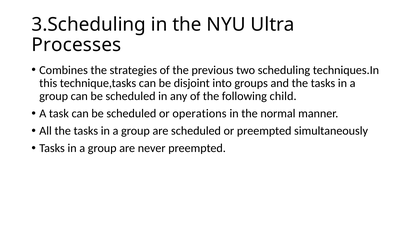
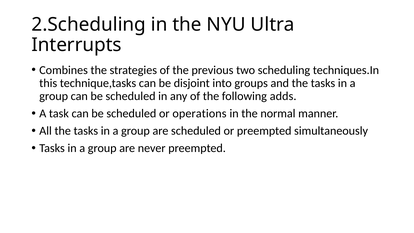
3.Scheduling: 3.Scheduling -> 2.Scheduling (89, 25)
Processes: Processes -> Interrupts (77, 45)
child: child -> adds (283, 96)
